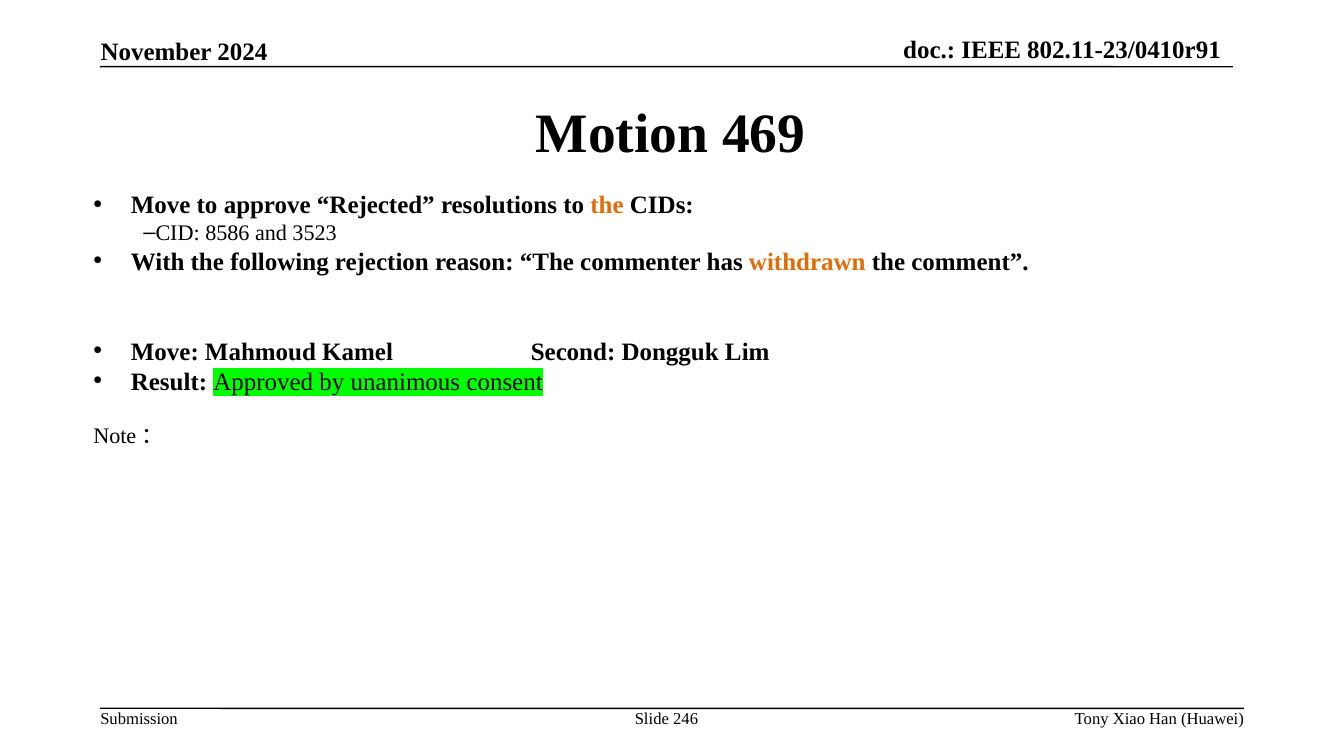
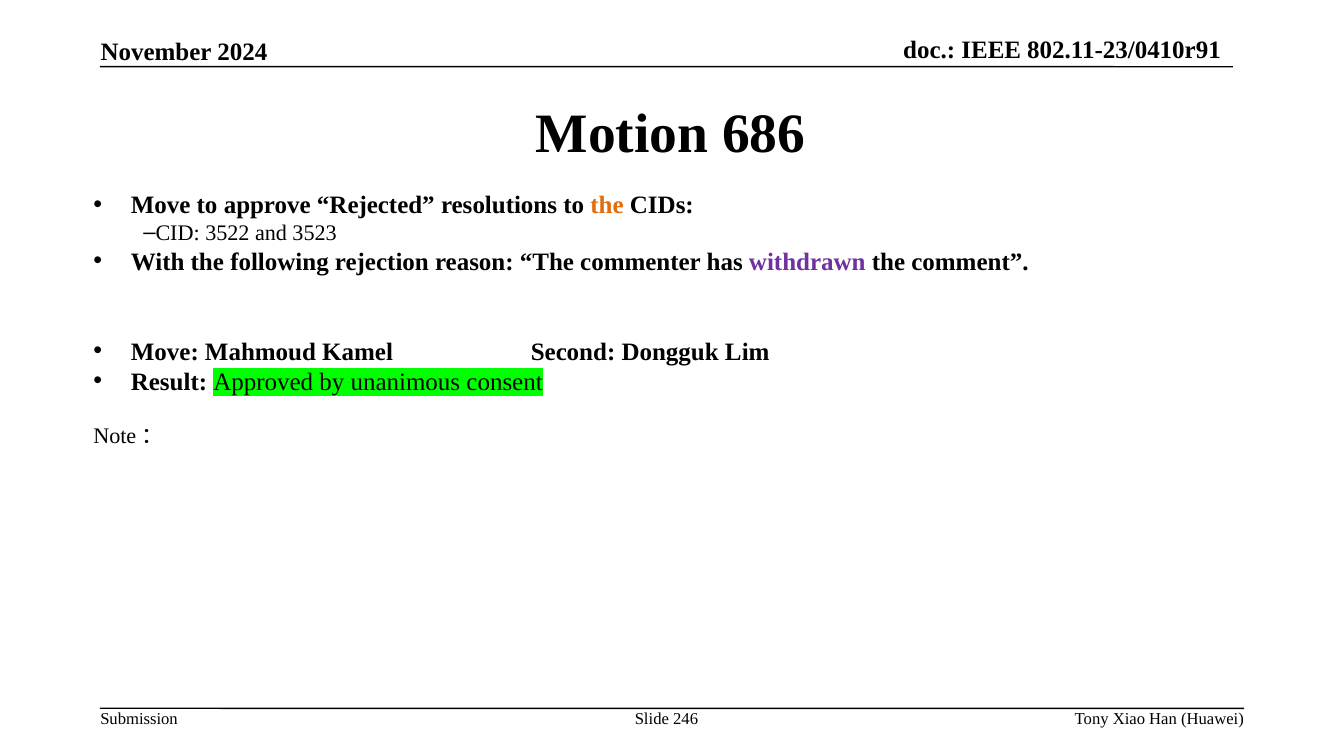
469: 469 -> 686 (764, 134)
8586: 8586 -> 3522 (227, 233)
withdrawn colour: orange -> purple (807, 262)
